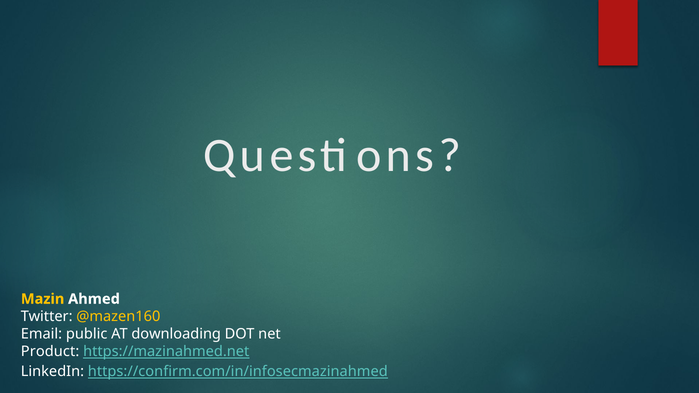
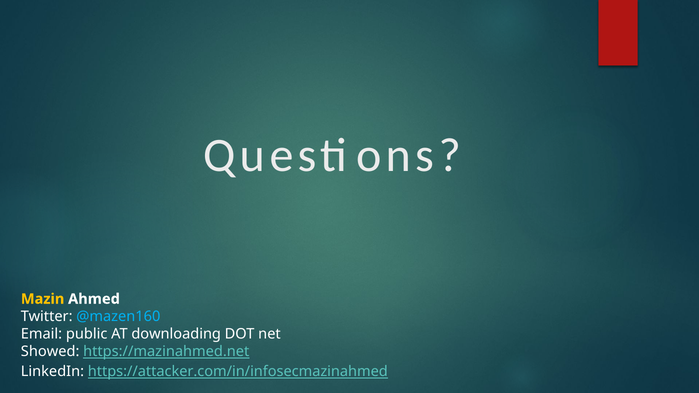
@mazen160 colour: yellow -> light blue (118, 317)
Product: Product -> Showed (50, 352)
https://confirm.com/in/infosecmazinahmed: https://confirm.com/in/infosecmazinahmed -> https://attacker.com/in/infosecmazinahmed (238, 371)
